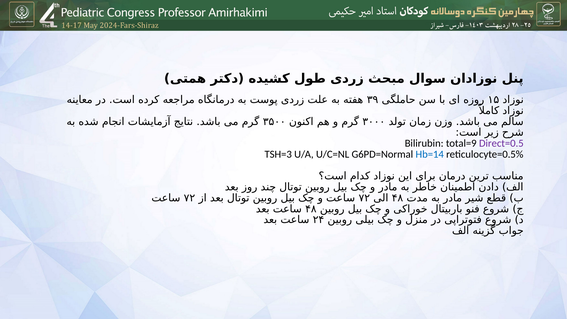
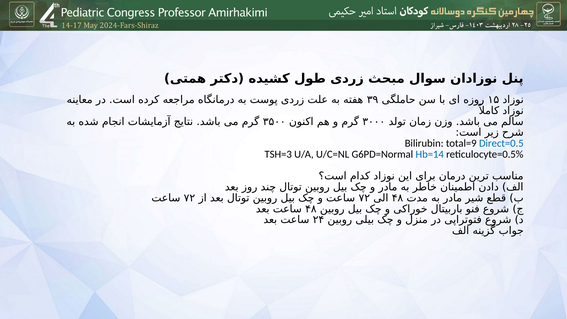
Direct=0.5 colour: purple -> blue (501, 143)
